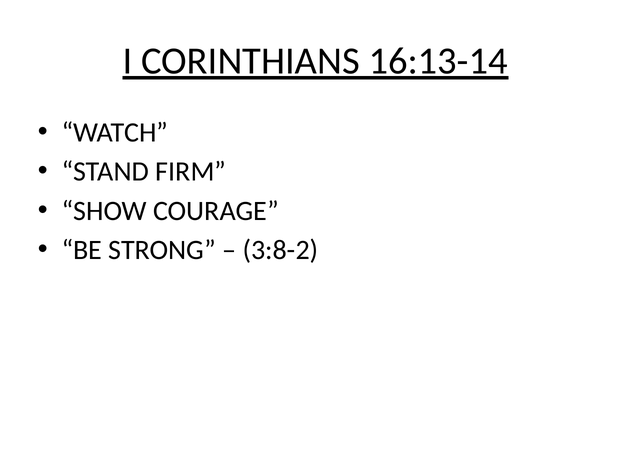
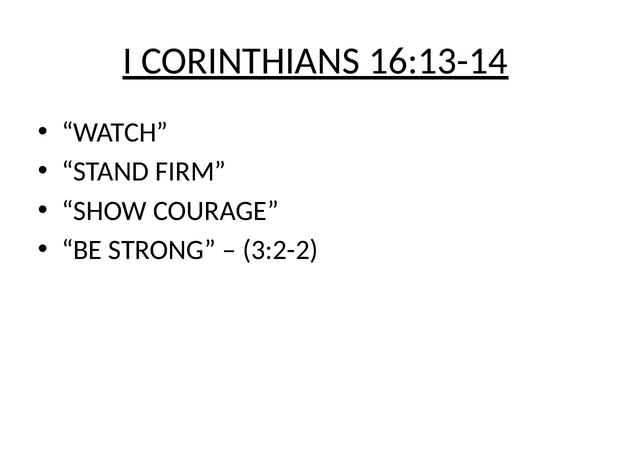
3:8-2: 3:8-2 -> 3:2-2 (280, 250)
